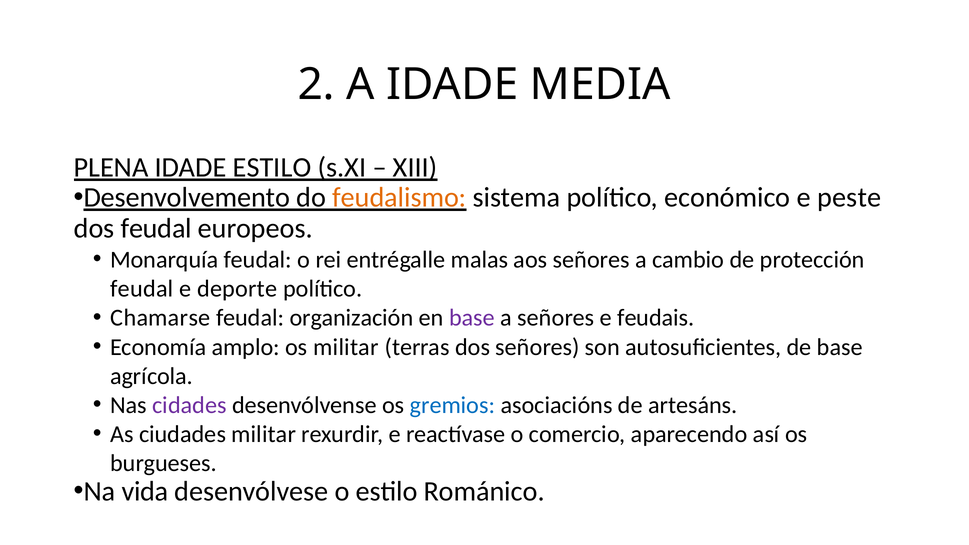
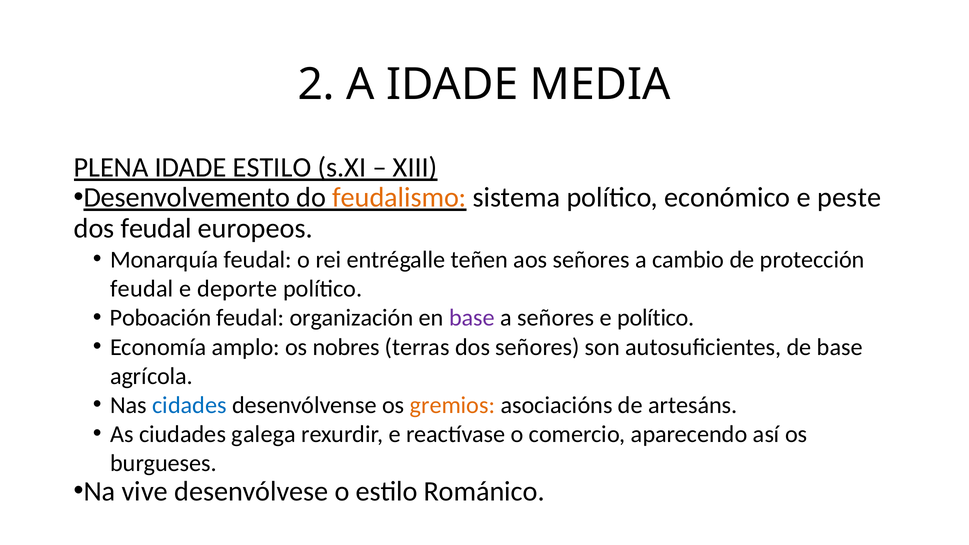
malas: malas -> teñen (479, 260)
Chamarse: Chamarse -> Poboación (161, 318)
e feudais: feudais -> político (656, 318)
os militar: militar -> nobres (346, 347)
cidades colour: purple -> blue (189, 405)
gremios colour: blue -> orange (452, 405)
ciudades militar: militar -> galega (264, 434)
vida: vida -> vive (145, 491)
